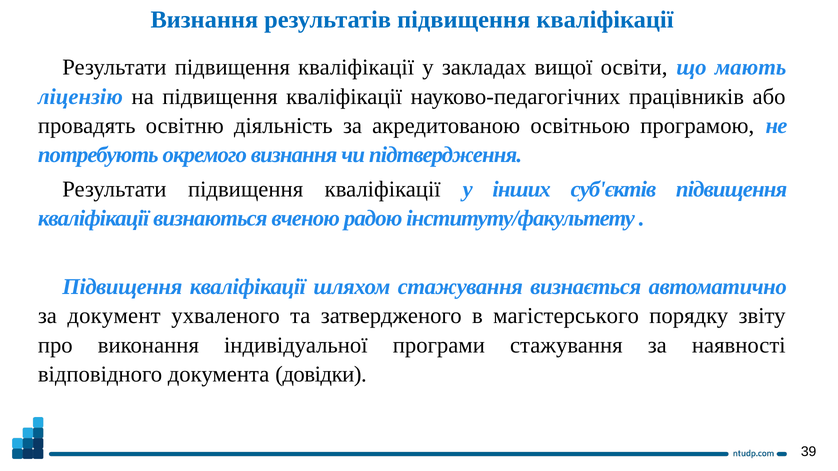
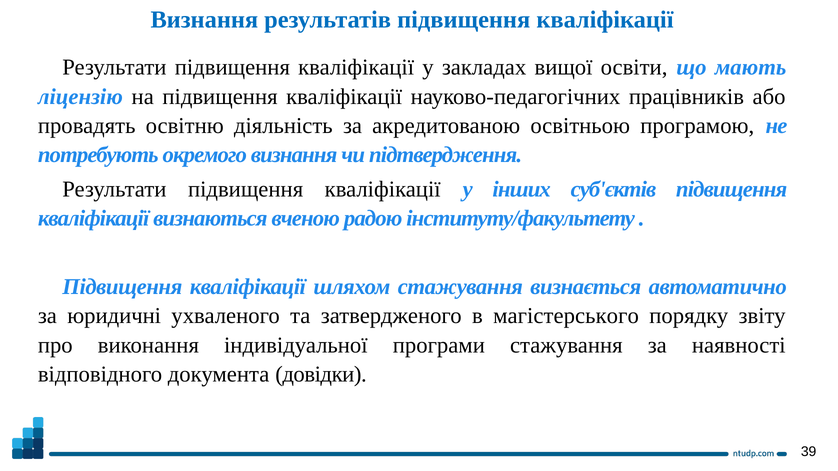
документ: документ -> юридичні (114, 316)
